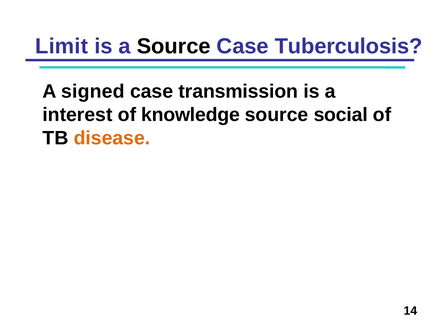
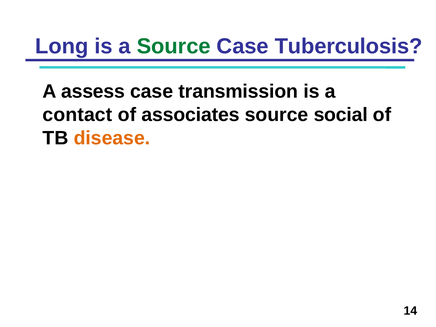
Limit: Limit -> Long (62, 46)
Source colour: black -> green (174, 46)
signed: signed -> assess (93, 91)
interest: interest -> contact (77, 115)
knowledge: knowledge -> associates (191, 115)
